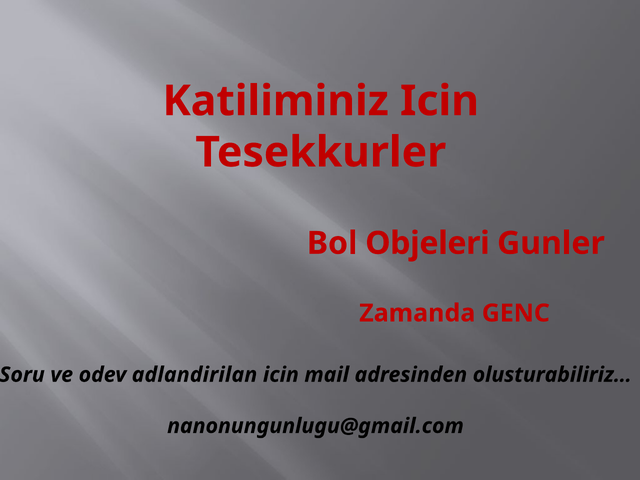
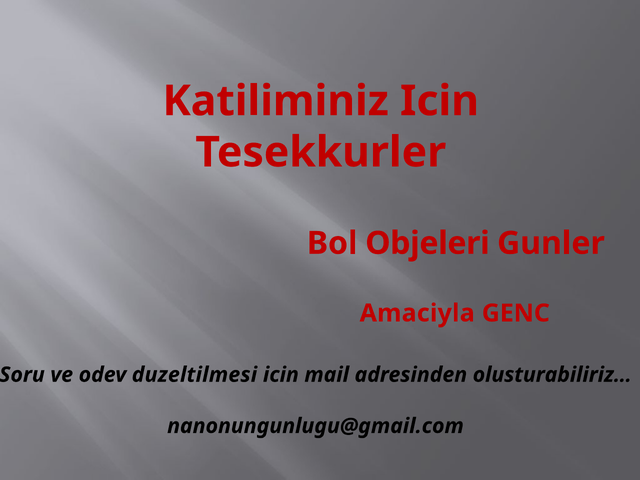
Zamanda: Zamanda -> Amaciyla (417, 313)
adlandirilan: adlandirilan -> duzeltilmesi (194, 375)
